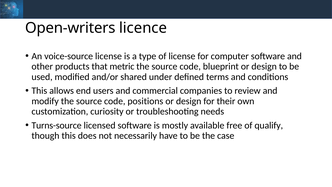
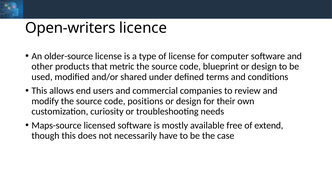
voice-source: voice-source -> older-source (69, 56)
Turns-source: Turns-source -> Maps-source (57, 125)
qualify: qualify -> extend (269, 125)
